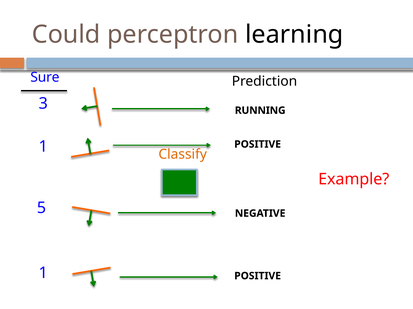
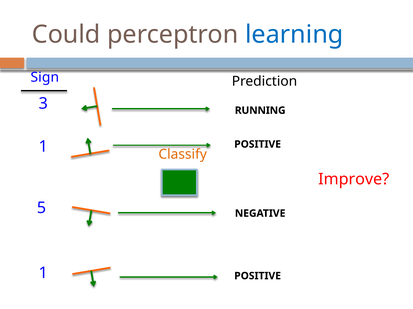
learning colour: black -> blue (294, 34)
Sure: Sure -> Sign (45, 77)
Example: Example -> Improve (354, 180)
